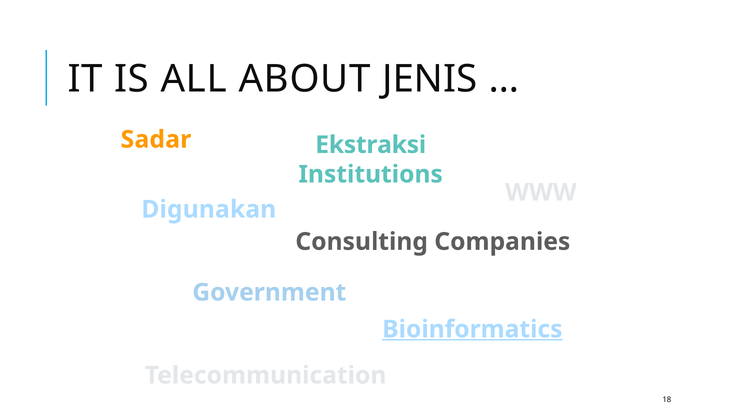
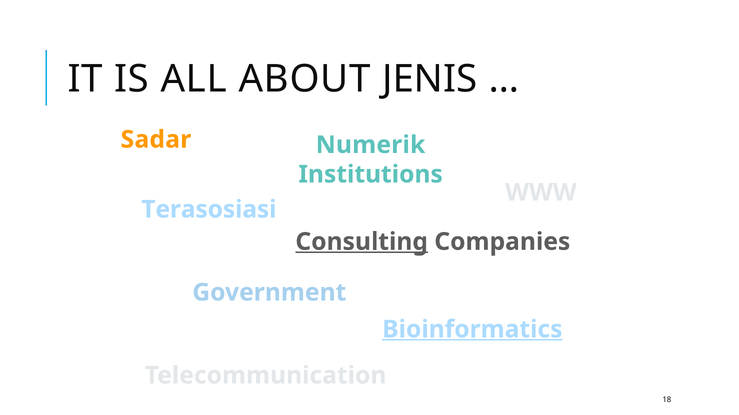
Ekstraksi: Ekstraksi -> Numerik (371, 145)
Digunakan: Digunakan -> Terasosiasi (209, 210)
Consulting underline: none -> present (362, 242)
